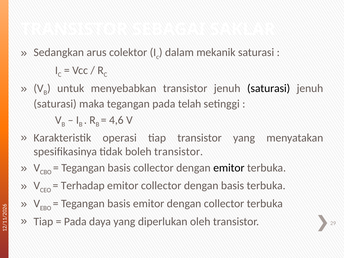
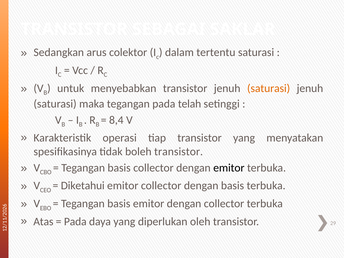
mekanik: mekanik -> tertentu (216, 52)
saturasi colour: black -> orange (269, 88)
4,6: 4,6 -> 8,4 (116, 120)
Terhadap: Terhadap -> Diketahui (83, 186)
Tiap: Tiap -> Atas (43, 222)
